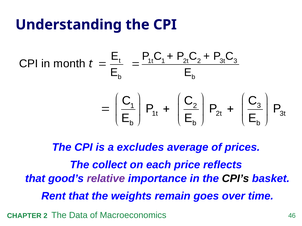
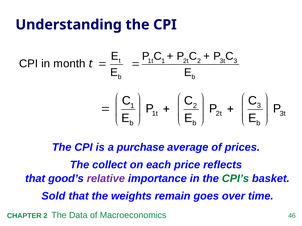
excludes: excludes -> purchase (141, 148)
CPI’s colour: black -> green (235, 179)
Rent: Rent -> Sold (53, 196)
